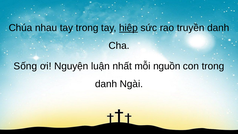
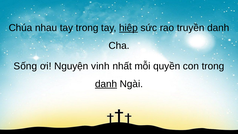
luận: luận -> vinh (100, 66)
nguồn: nguồn -> quyền (167, 66)
danh underline: none -> present (106, 84)
